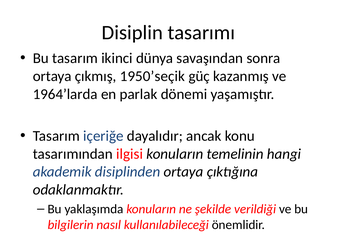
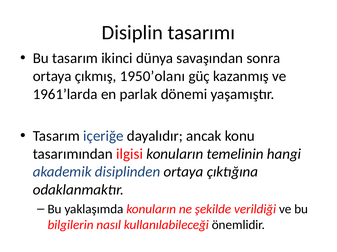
1950’seçik: 1950’seçik -> 1950’olanı (152, 76)
1964’larda: 1964’larda -> 1961’larda (65, 94)
